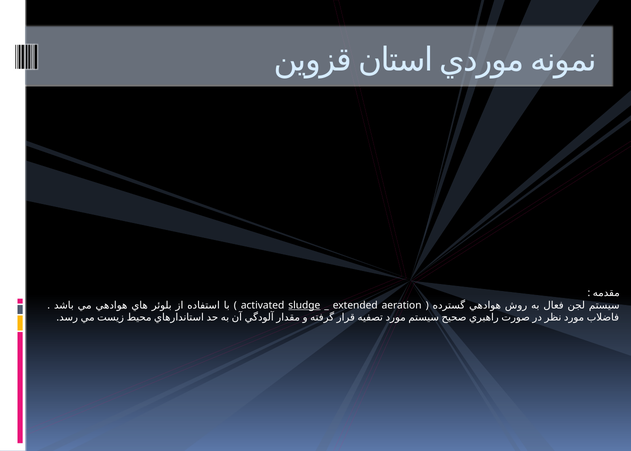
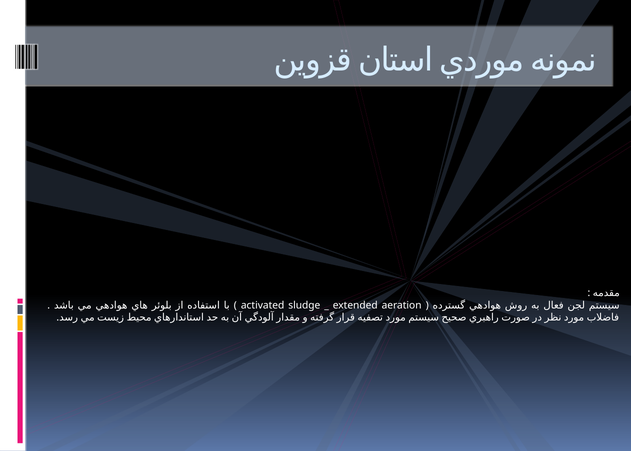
sludge underline: present -> none (304, 305)
